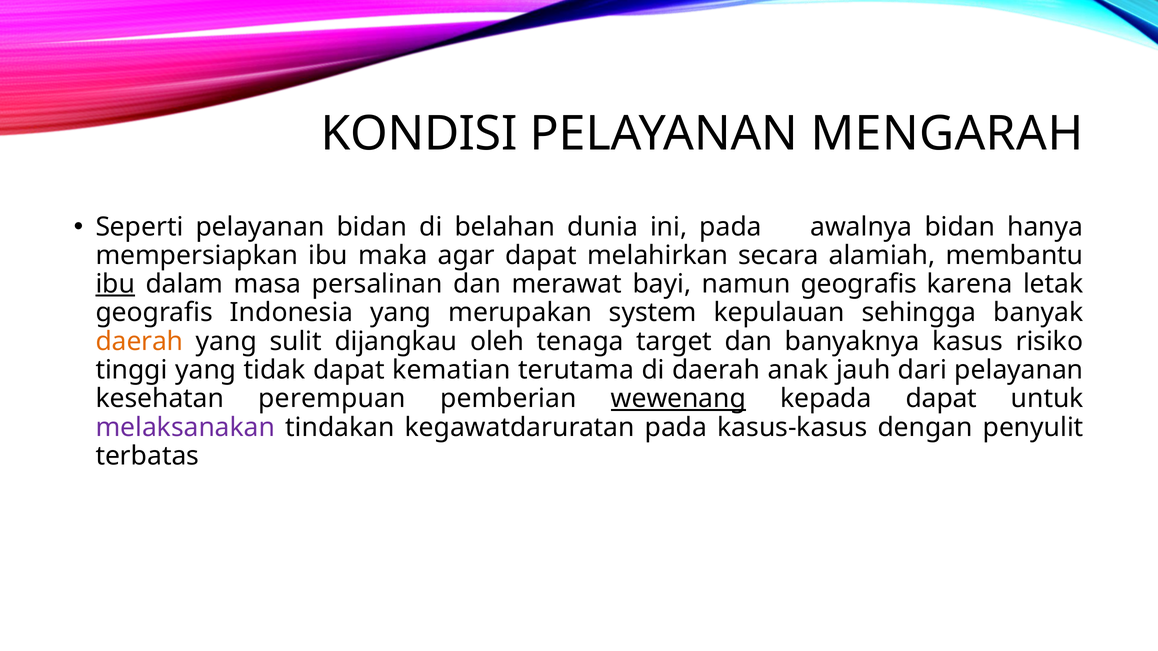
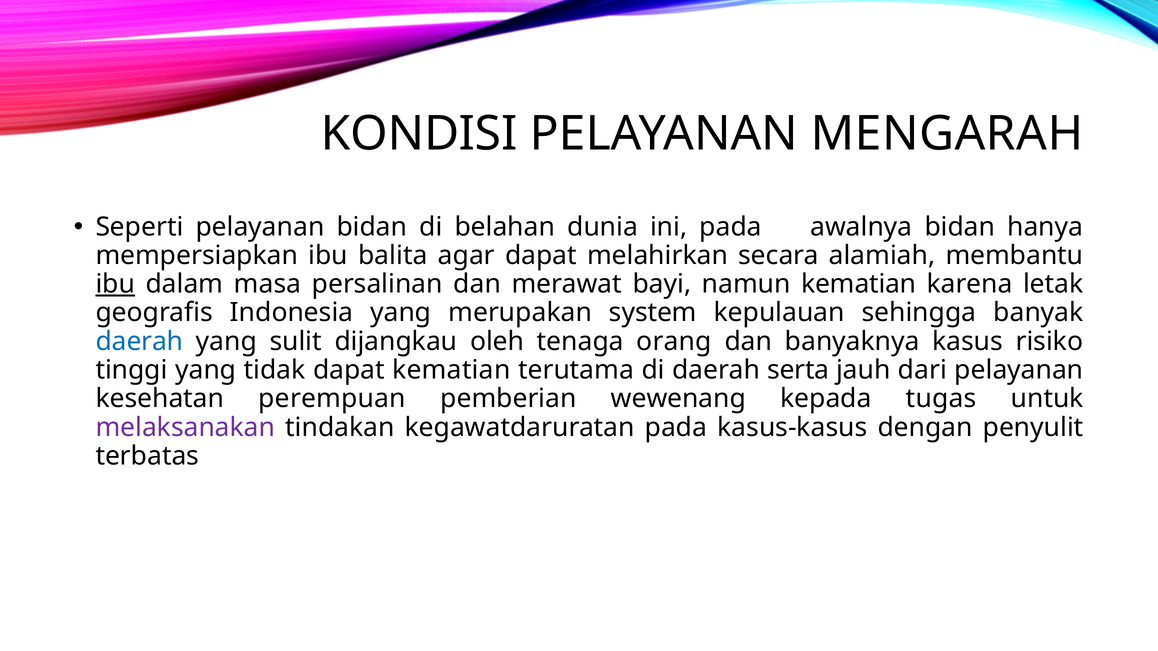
maka: maka -> balita (393, 256)
namun geografis: geografis -> kematian (859, 284)
daerah colour: orange -> blue (139, 342)
target: target -> orang (674, 342)
anak: anak -> serta (798, 370)
wewenang underline: present -> none (678, 399)
kepada dapat: dapat -> tugas (941, 399)
